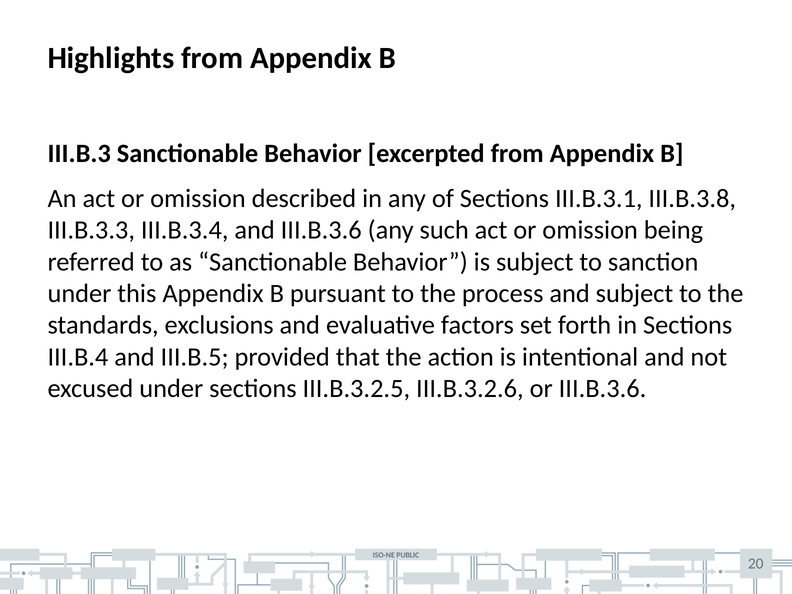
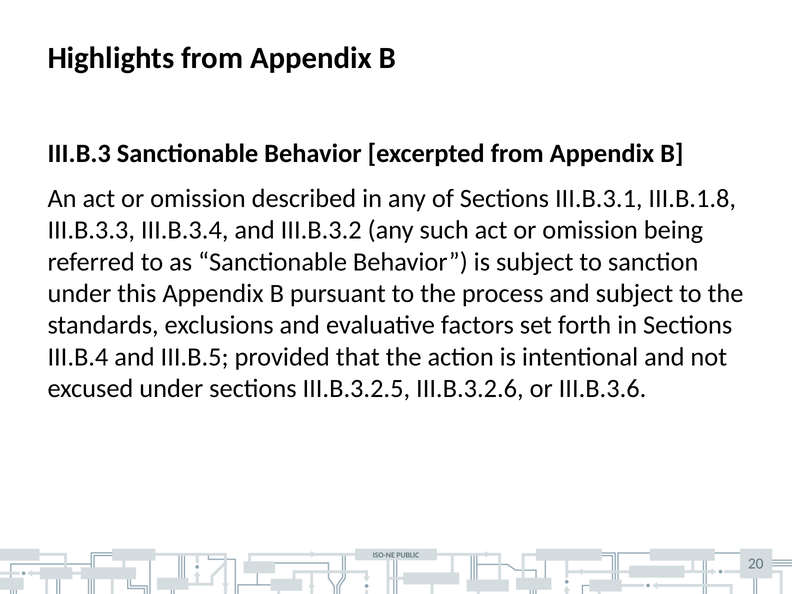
III.B.3.8: III.B.3.8 -> III.B.1.8 (692, 199)
and III.B.3.6: III.B.3.6 -> III.B.3.2 (321, 230)
